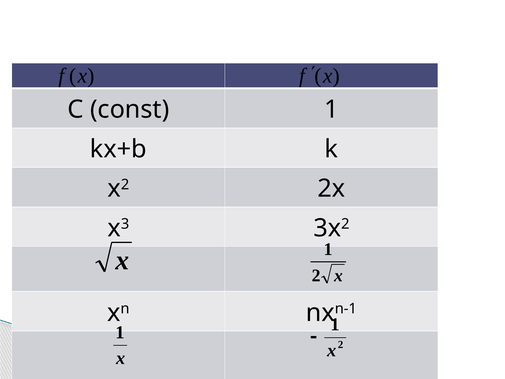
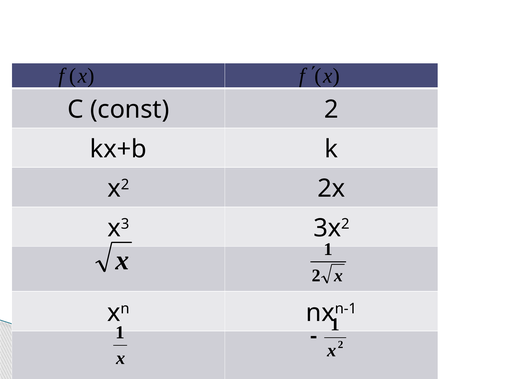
const 1: 1 -> 2 (331, 110)
